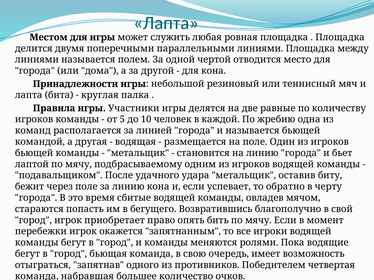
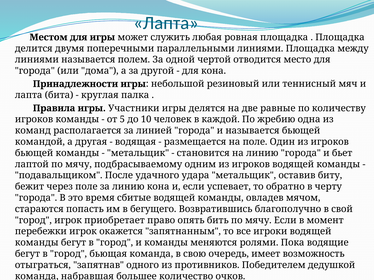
четвертая: четвертая -> дедушкой (332, 265)
